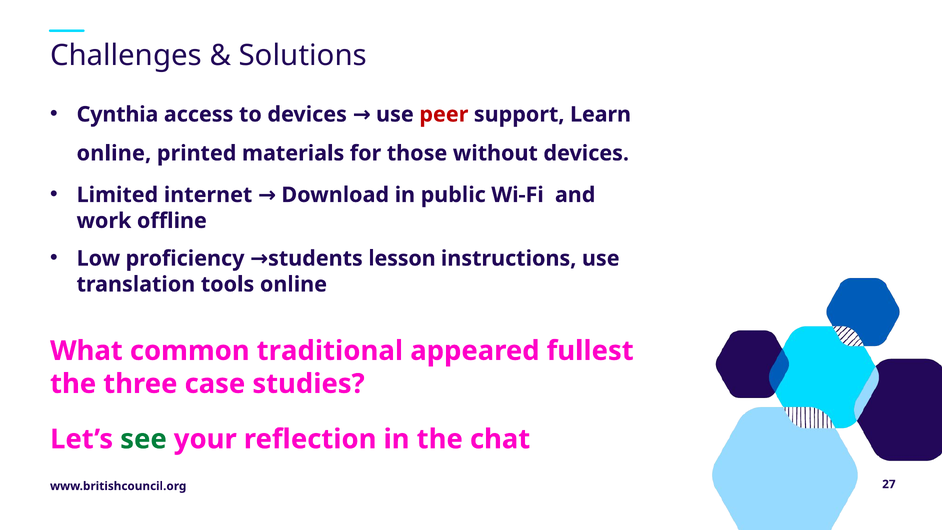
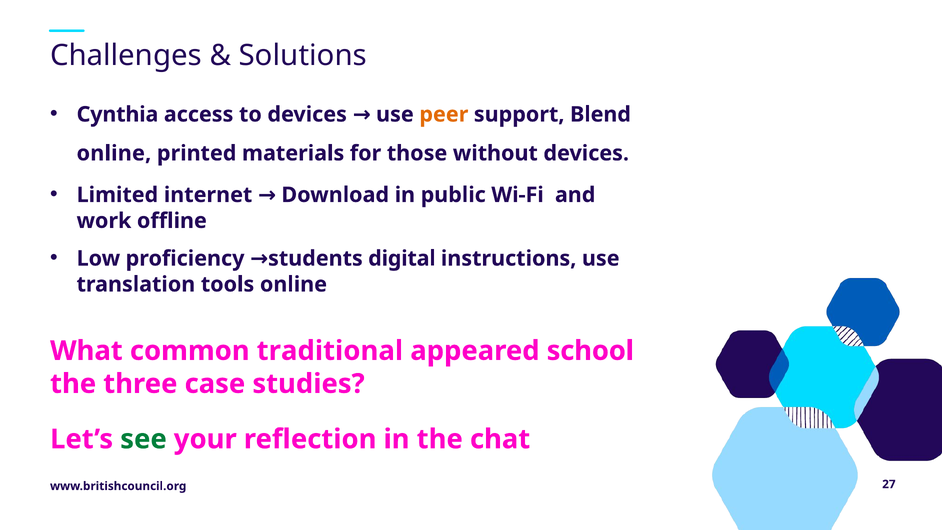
peer colour: red -> orange (444, 114)
Learn: Learn -> Blend (600, 114)
lesson: lesson -> digital (402, 258)
fullest: fullest -> school (590, 351)
